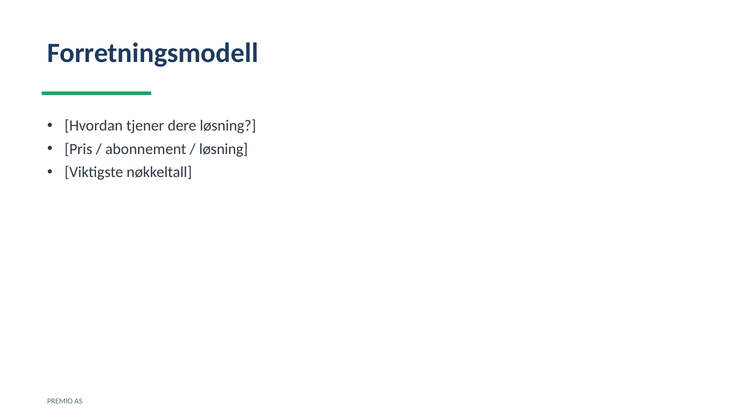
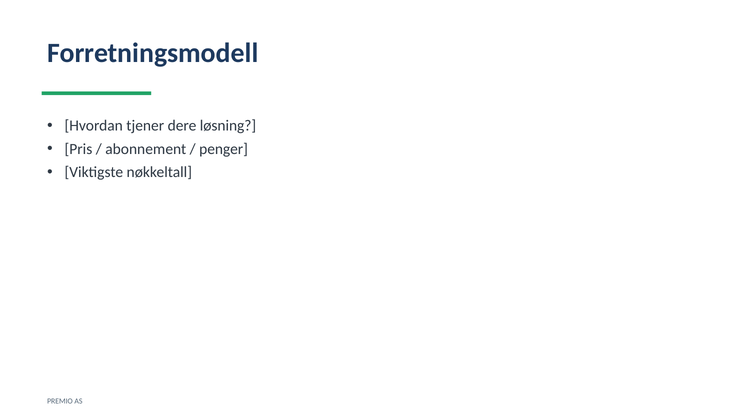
løsning: løsning -> penger (224, 149)
